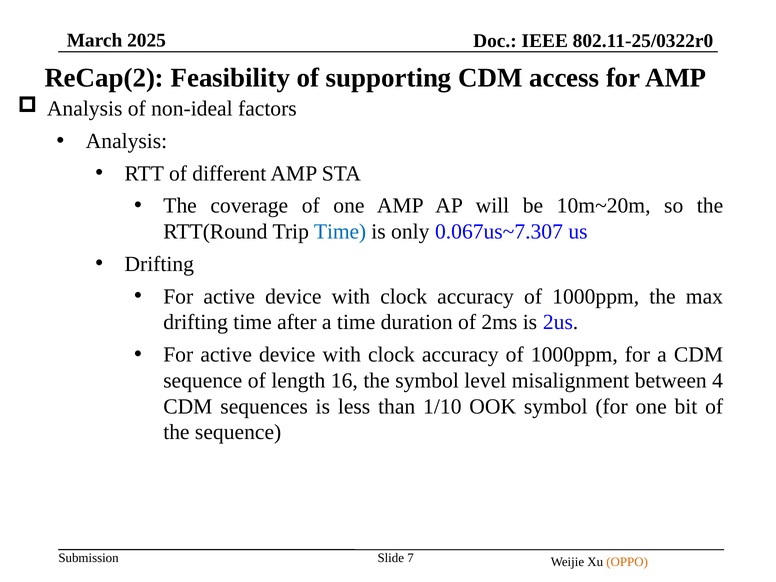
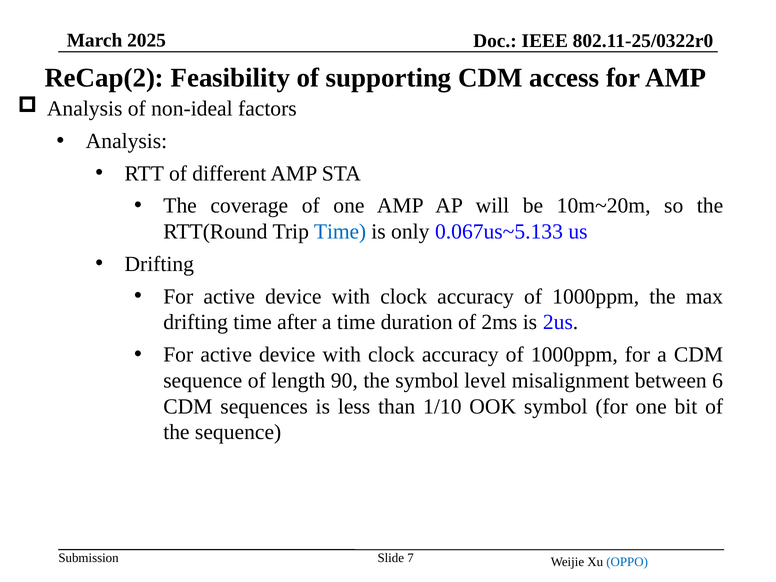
0.067us~7.307: 0.067us~7.307 -> 0.067us~5.133 (499, 232)
16: 16 -> 90 (344, 381)
4: 4 -> 6 (718, 381)
OPPO colour: orange -> blue (627, 562)
